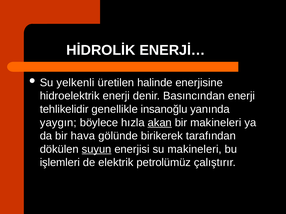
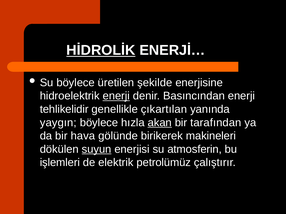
HİDROLİK underline: none -> present (101, 50)
Su yelkenli: yelkenli -> böylece (76, 83)
halinde: halinde -> şekilde (155, 83)
enerji underline: none -> present (116, 96)
insanoğlu: insanoğlu -> çıkartılan (164, 109)
bir makineleri: makineleri -> tarafından (216, 123)
tarafından: tarafından -> makineleri (211, 136)
su makineleri: makineleri -> atmosferin (195, 150)
